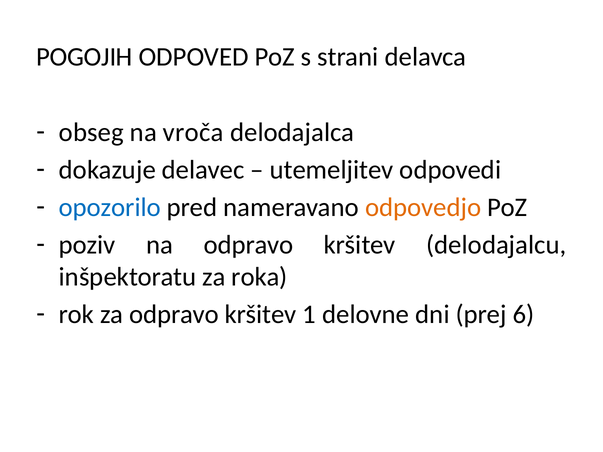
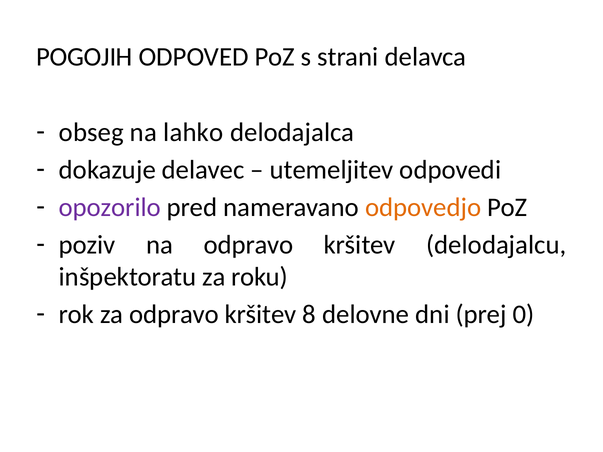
vroča: vroča -> lahko (193, 132)
opozorilo colour: blue -> purple (110, 207)
roka: roka -> roku (260, 277)
1: 1 -> 8 (309, 315)
6: 6 -> 0 (524, 315)
